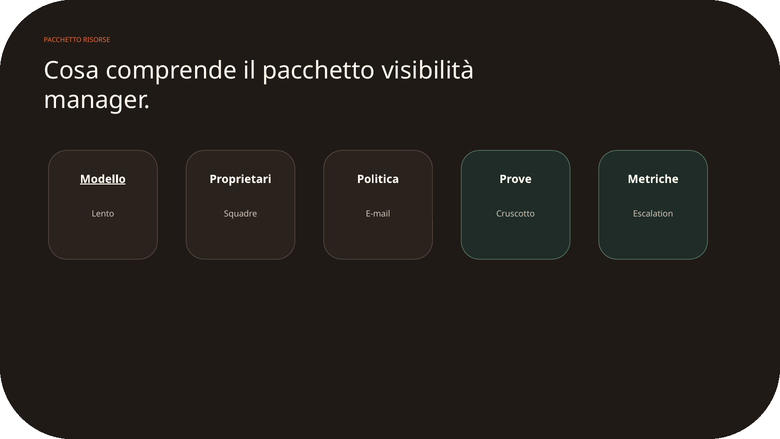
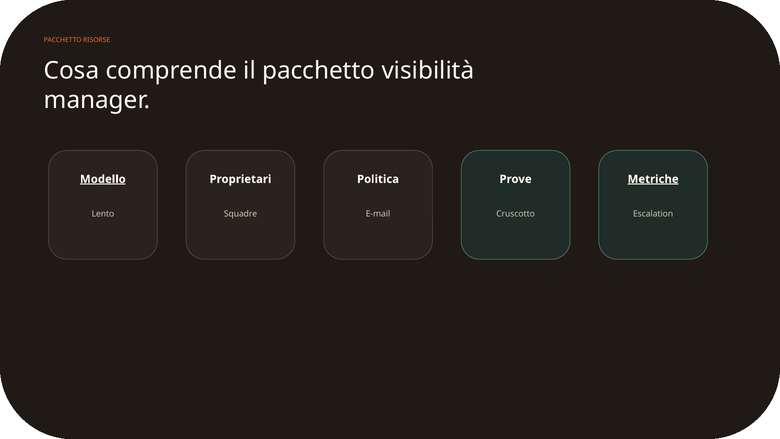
Metriche underline: none -> present (653, 179)
